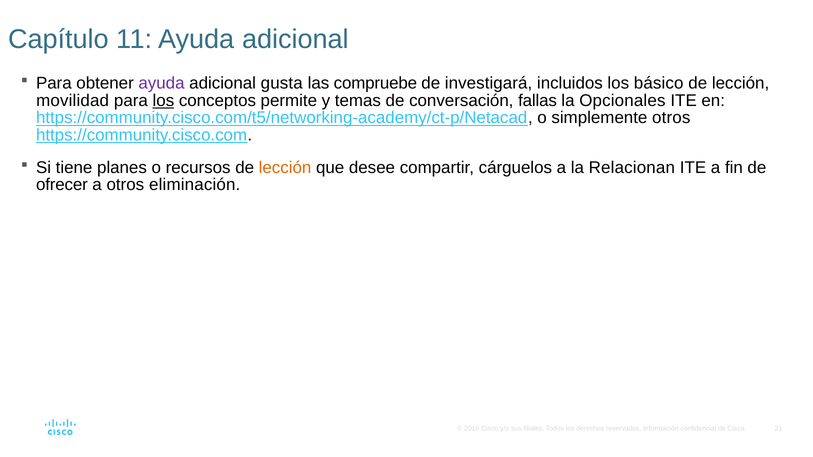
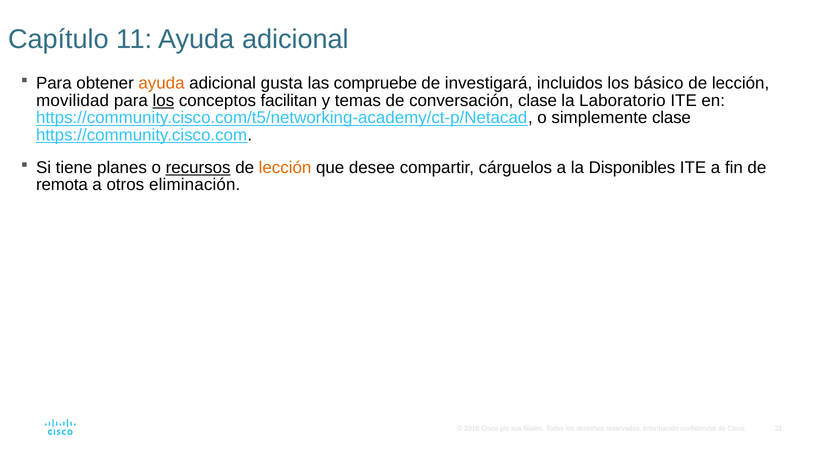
ayuda colour: purple -> orange (162, 83)
permite: permite -> facilitan (289, 101)
conversación fallas: fallas -> clase (538, 101)
Opcionales: Opcionales -> Laboratorio (622, 101)
simplemente otros: otros -> clase (671, 118)
recursos underline: none -> present (198, 168)
Relacionan: Relacionan -> Disponibles (632, 168)
ofrecer: ofrecer -> remota (62, 185)
